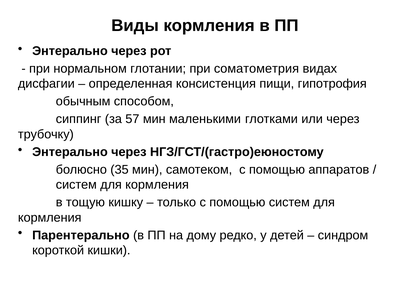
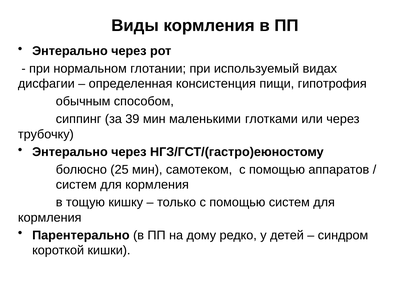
соматометрия: соматометрия -> используемый (257, 69)
57: 57 -> 39 (132, 119)
35: 35 -> 25 (120, 169)
